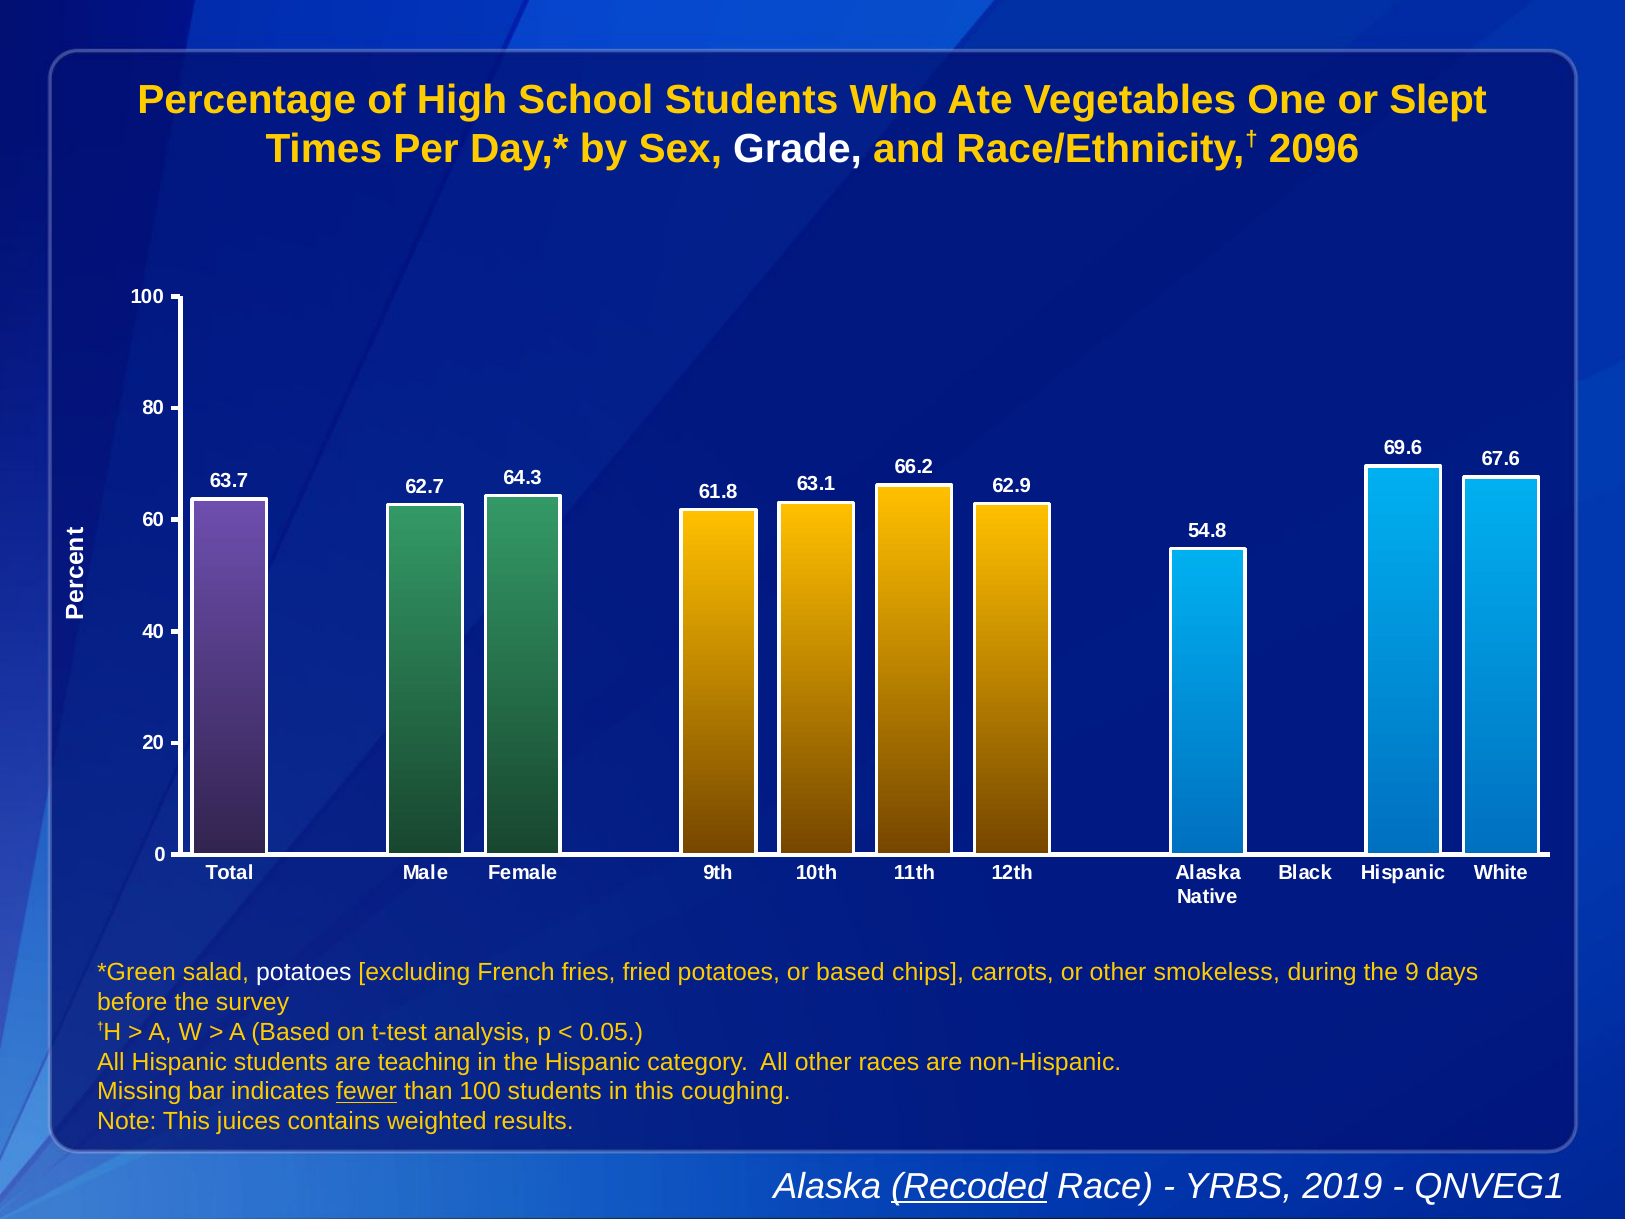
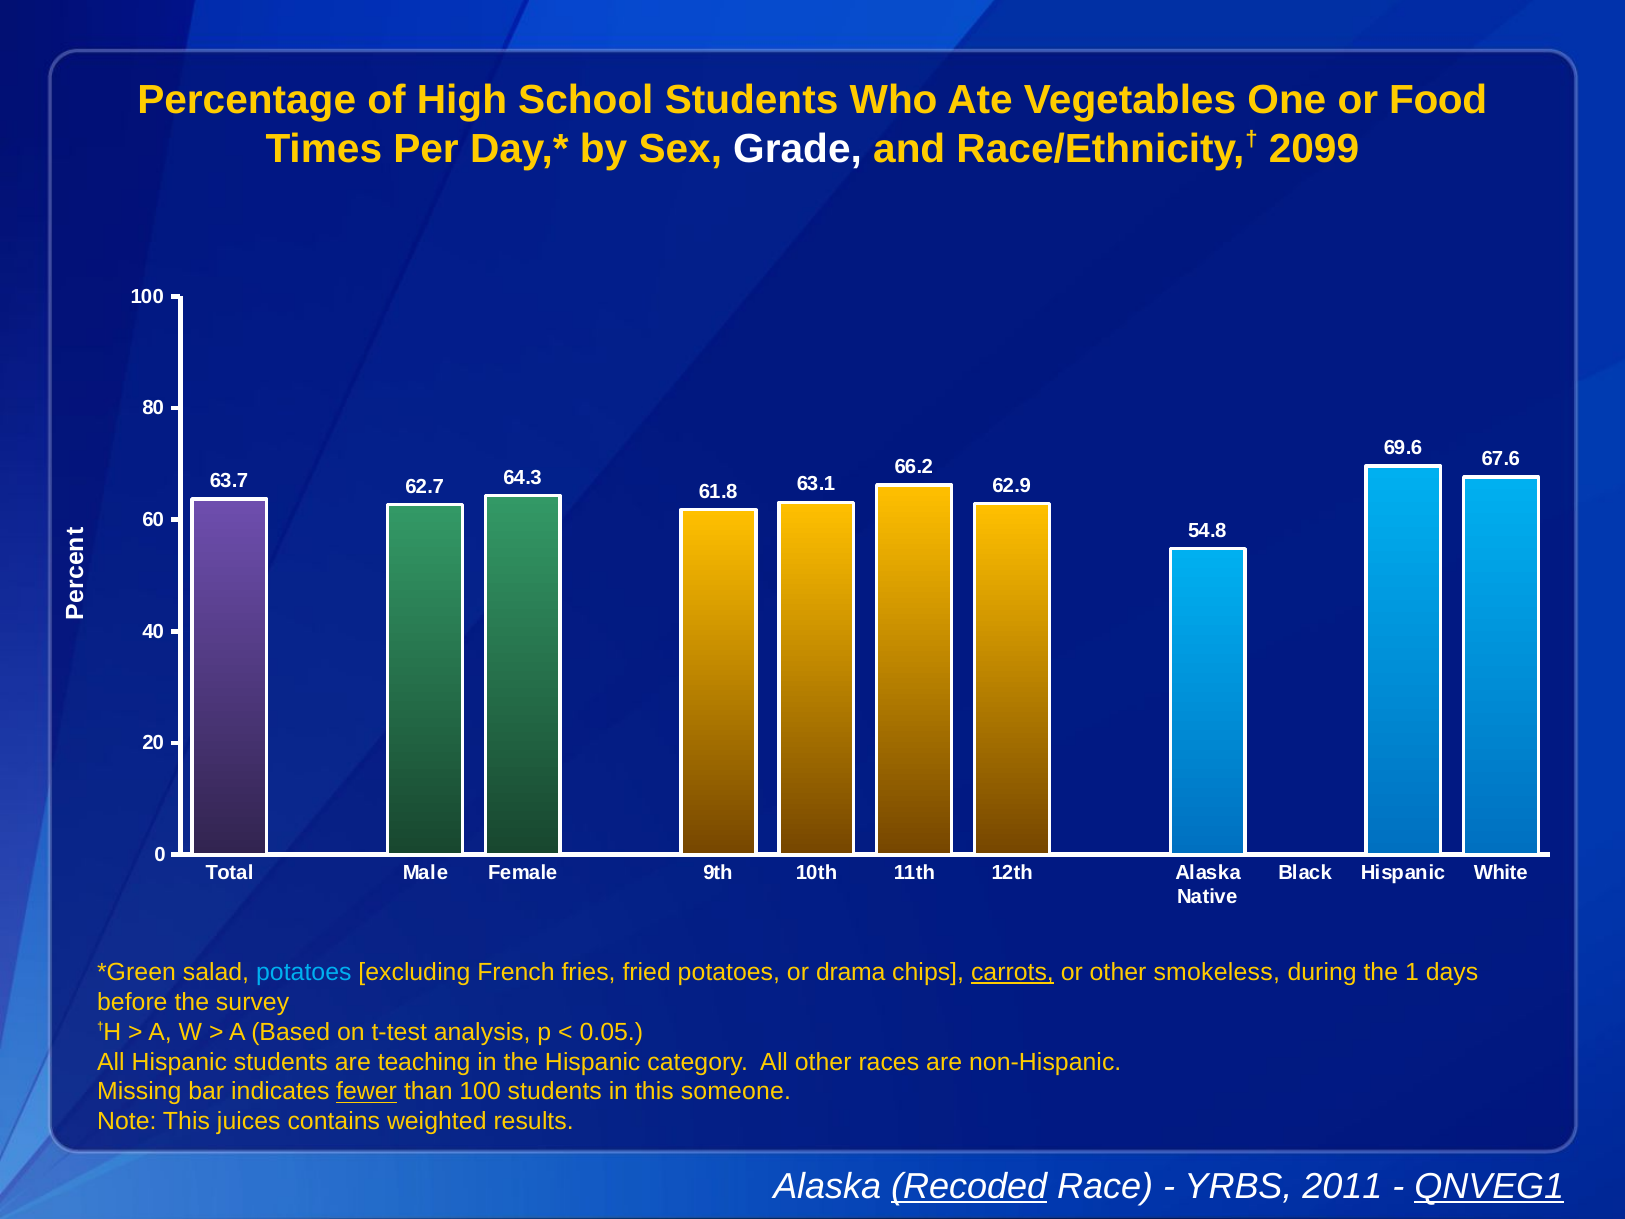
Slept: Slept -> Food (1438, 100)
2096: 2096 -> 2099 (1314, 149)
potatoes colour: white -> light blue (304, 972)
or based: based -> drama (851, 972)
carrots underline: none -> present (1012, 972)
9: 9 -> 1 (1412, 972)
coughing: coughing -> someone (736, 1092)
2019: 2019 -> 2011 (1342, 1186)
QNVEG1 underline: none -> present (1489, 1186)
